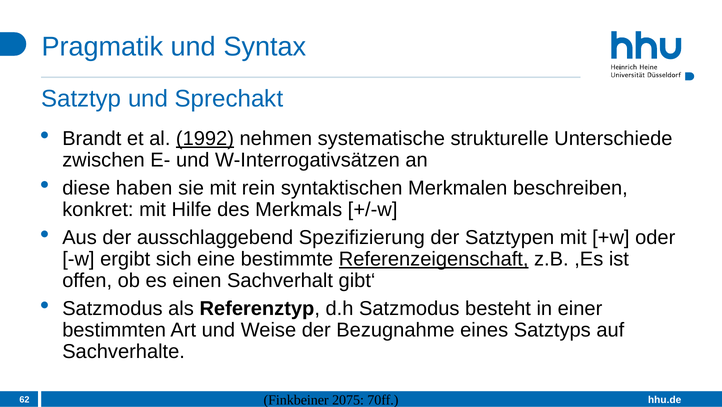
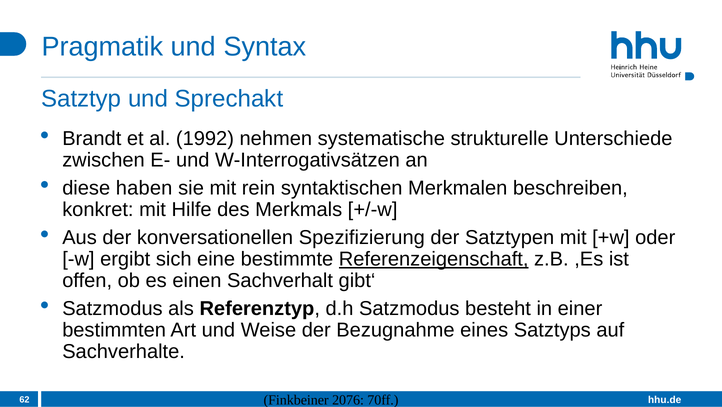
1992 underline: present -> none (205, 138)
ausschlaggebend: ausschlaggebend -> konversationellen (215, 237)
2075: 2075 -> 2076 (348, 400)
